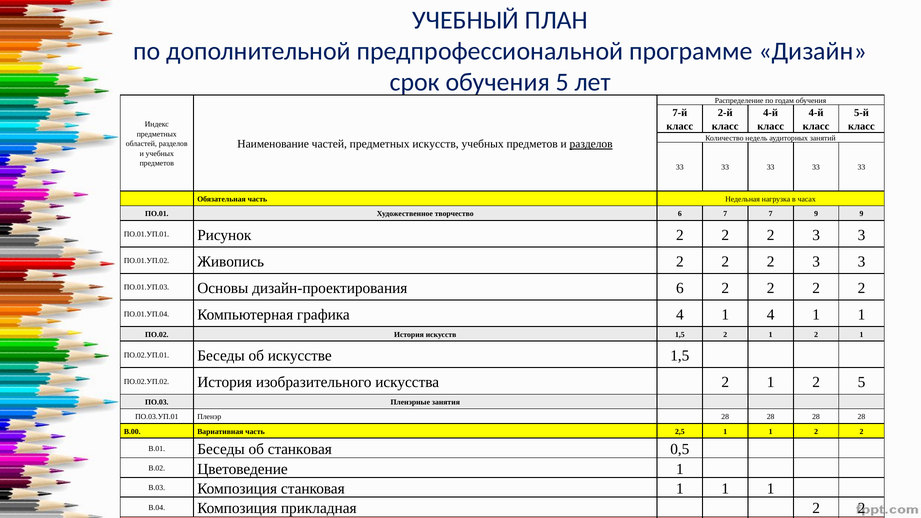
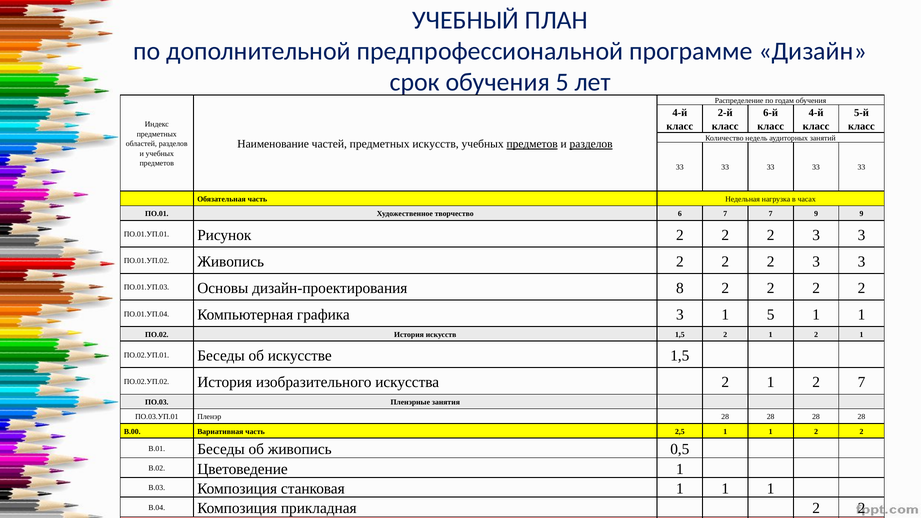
7-й: 7-й -> 4-й (680, 113)
4-й: 4-й -> 6-й (771, 113)
предметов underline: none -> present (532, 144)
дизайн-проектирования 6: 6 -> 8 (680, 288)
графика 4: 4 -> 3 (680, 315)
1 4: 4 -> 5 (771, 315)
2 5: 5 -> 7 (862, 382)
об станковая: станковая -> живопись (300, 449)
